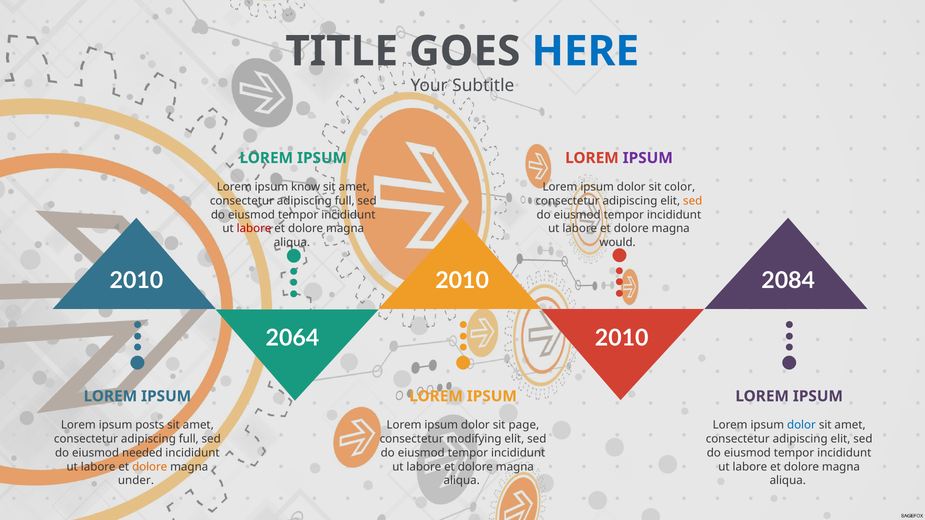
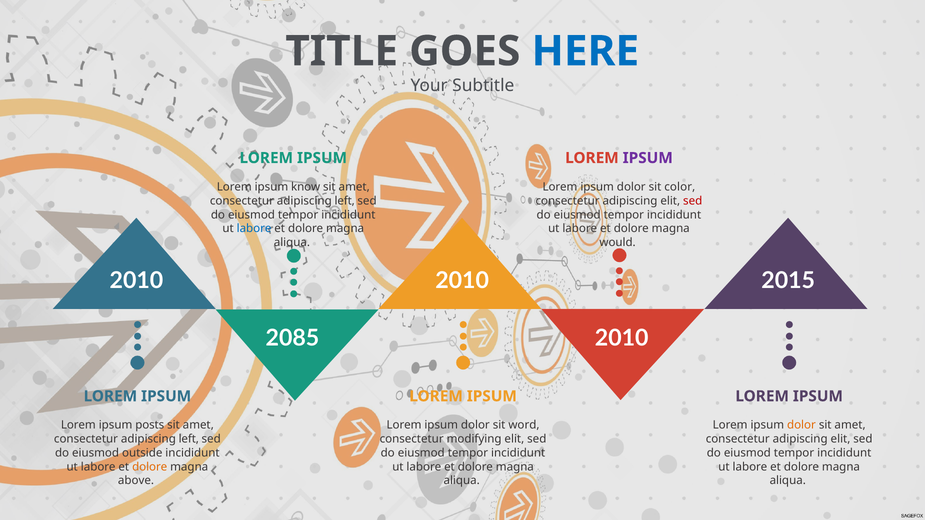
full: full -> left (345, 201)
sed colour: orange -> red (693, 201)
labore colour: red -> blue (254, 229)
2084: 2084 -> 2015 (788, 281)
2064: 2064 -> 2085 (292, 339)
page: page -> word (524, 425)
dolor colour: blue -> orange (801, 425)
full: full -> left (189, 439)
needed: needed -> outside (142, 453)
under: under -> above (136, 481)
